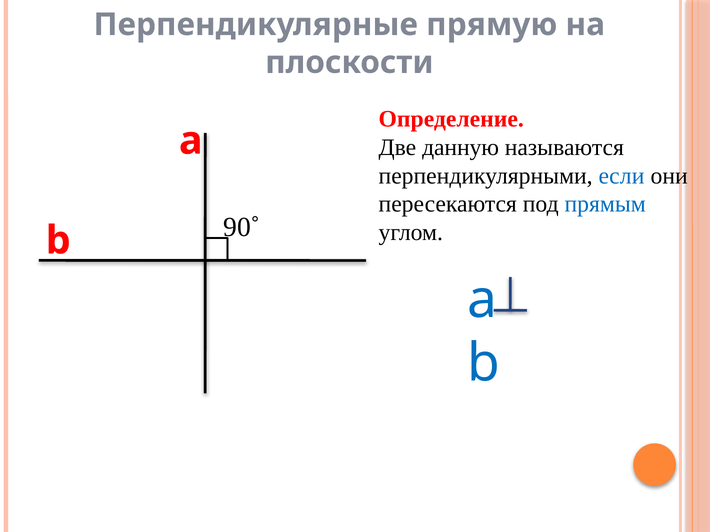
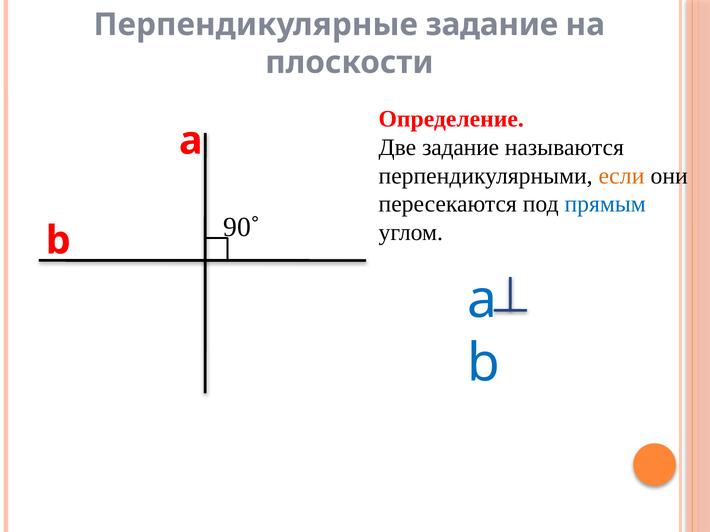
Перпендикулярные прямую: прямую -> задание (492, 25)
Две данную: данную -> задание (461, 148)
если colour: blue -> orange (622, 176)
